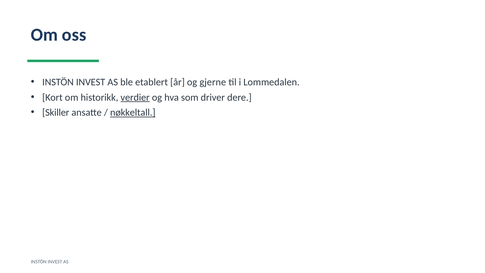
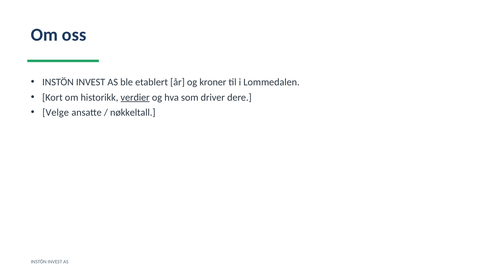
gjerne: gjerne -> kroner (213, 82)
Skiller: Skiller -> Velge (56, 112)
nøkkeltall underline: present -> none (133, 112)
